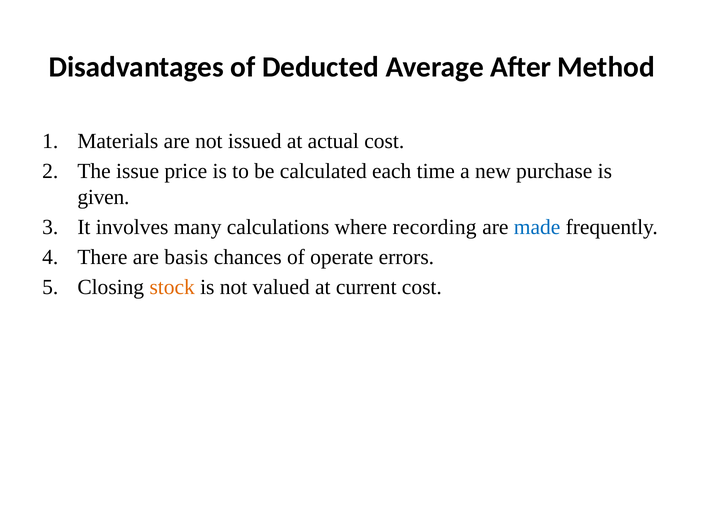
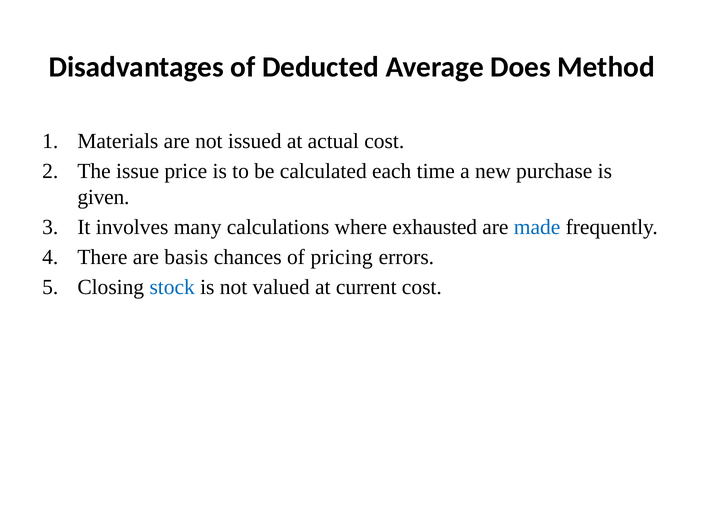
After: After -> Does (521, 67)
recording: recording -> exhausted (435, 227)
operate: operate -> pricing (342, 257)
stock colour: orange -> blue (172, 287)
